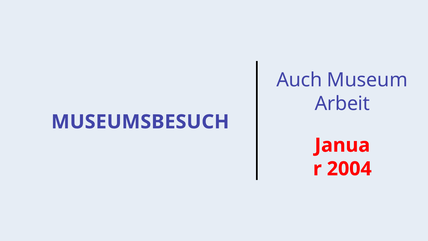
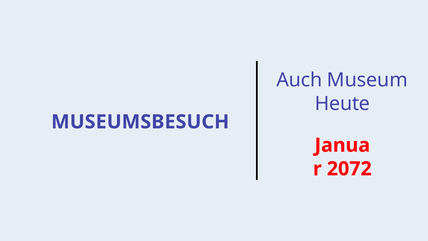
Arbeit: Arbeit -> Heute (342, 103)
2004: 2004 -> 2072 (349, 169)
